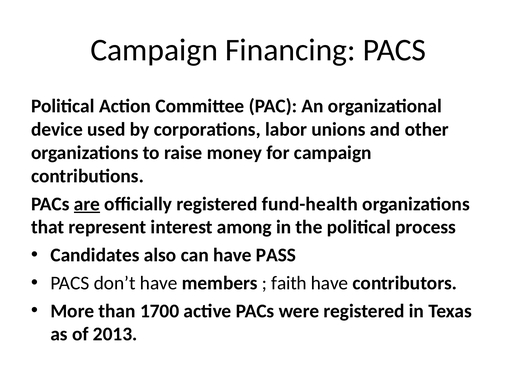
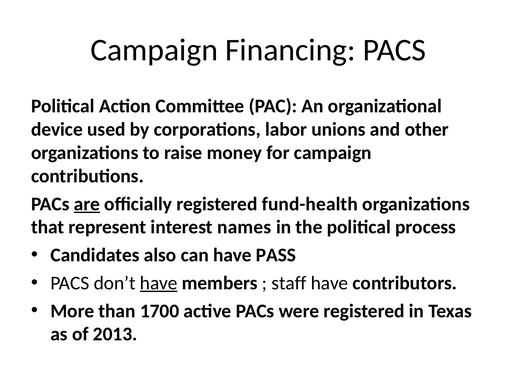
among: among -> names (244, 227)
have underline: none -> present (159, 283)
faith: faith -> staff (289, 283)
